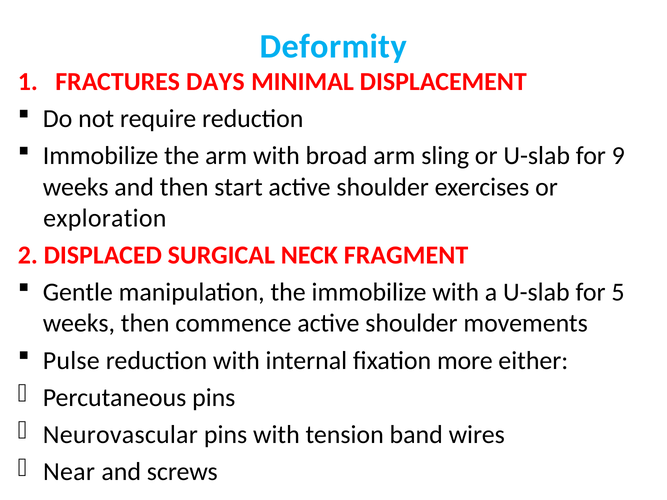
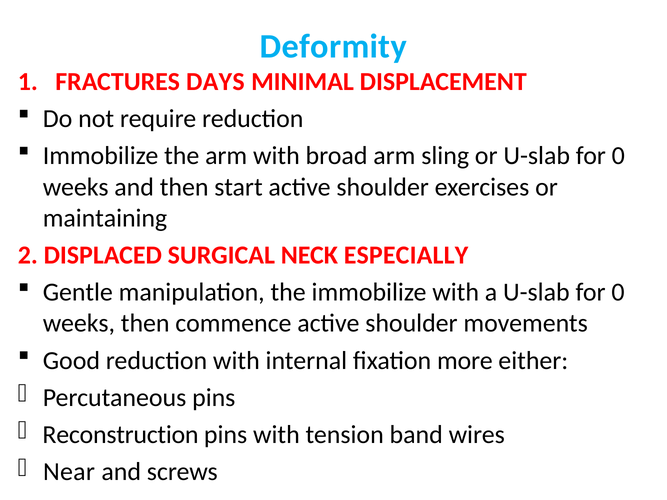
or U-slab for 9: 9 -> 0 (618, 156)
exploration: exploration -> maintaining (105, 218)
FRAGMENT: FRAGMENT -> ESPECIALLY (406, 255)
a U-slab for 5: 5 -> 0 (618, 292)
Pulse: Pulse -> Good (71, 361)
Neurovascular: Neurovascular -> Reconstruction (121, 435)
